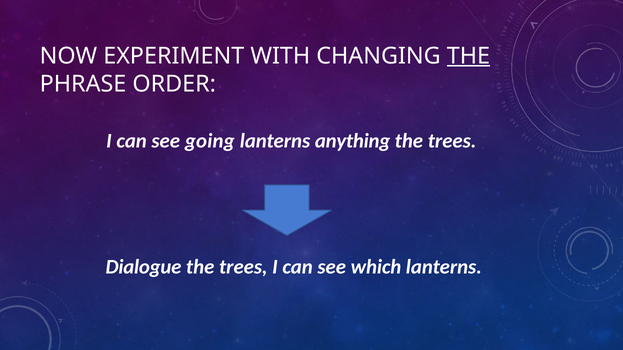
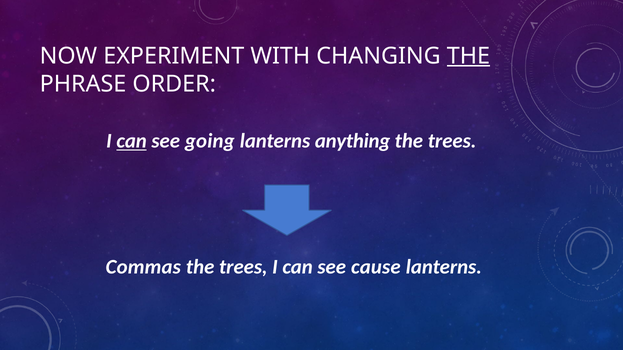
can underline: none -> present (132, 141)
Dialogue: Dialogue -> Commas (143, 267)
which: which -> cause (376, 267)
